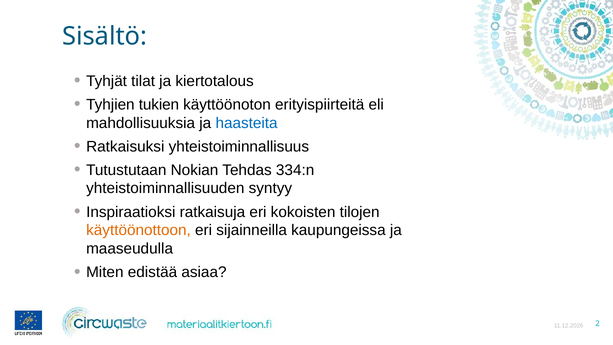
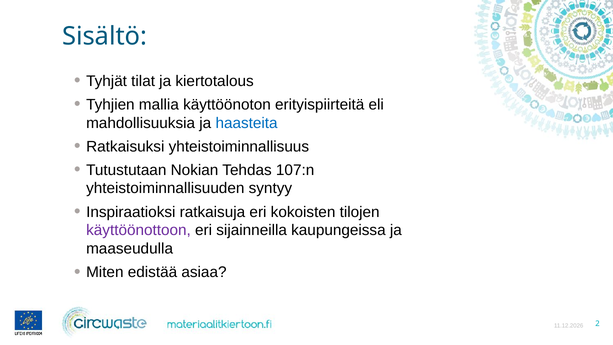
tukien: tukien -> mallia (159, 105)
334:n: 334:n -> 107:n (295, 170)
käyttöönottoon colour: orange -> purple (139, 230)
